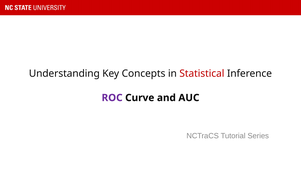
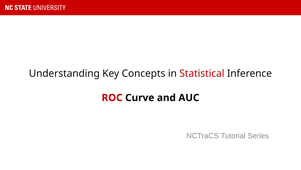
ROC colour: purple -> red (112, 97)
